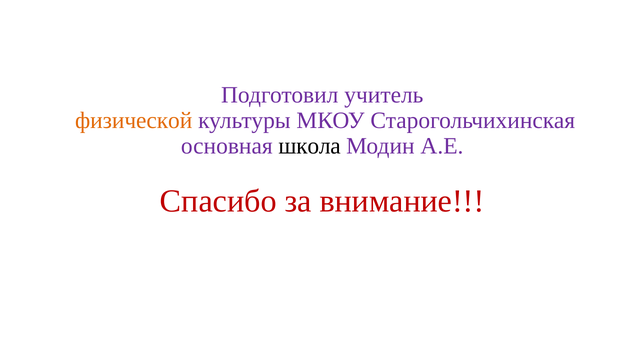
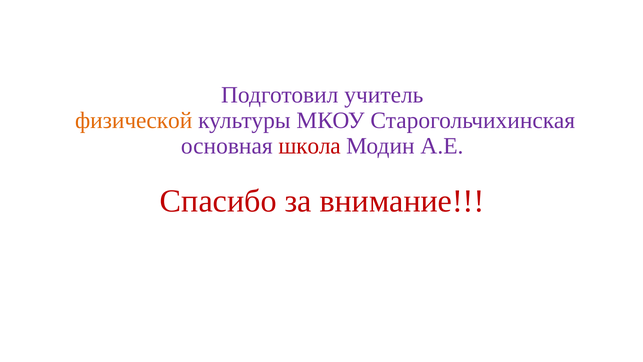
школа colour: black -> red (310, 146)
